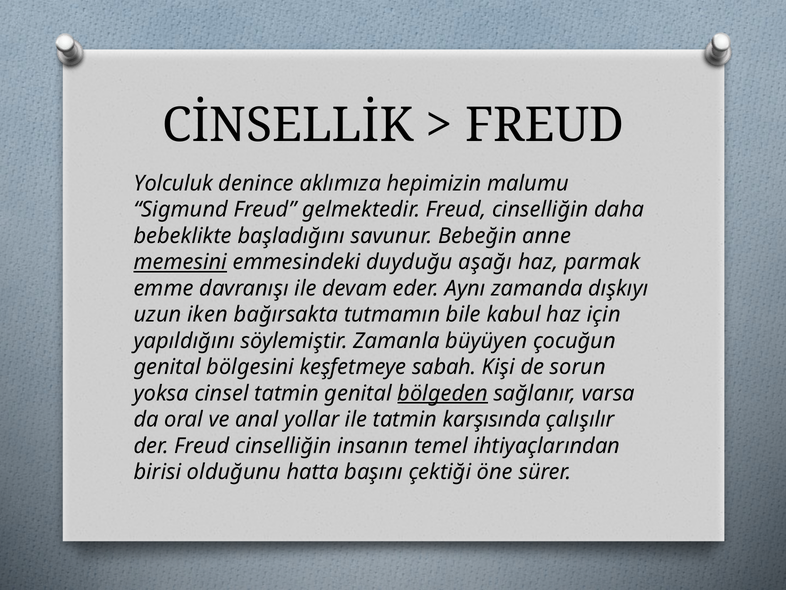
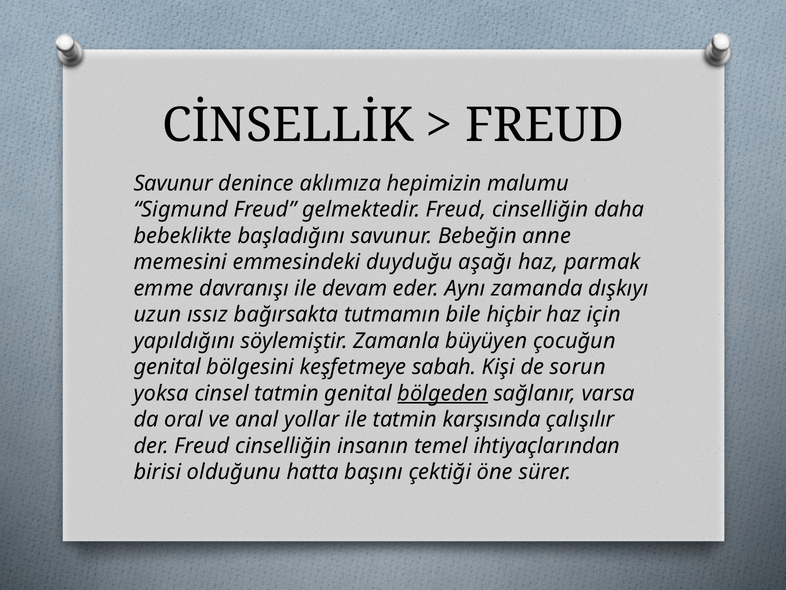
Yolculuk: Yolculuk -> Savunur (173, 183)
memesini underline: present -> none (180, 262)
iken: iken -> ıssız (207, 314)
kabul: kabul -> hiçbir (514, 314)
